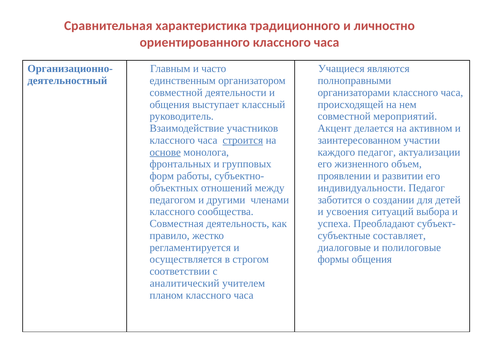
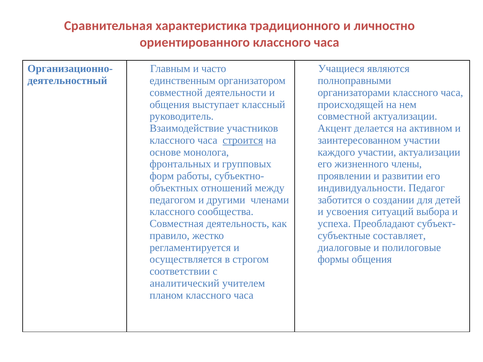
совместной мероприятий: мероприятий -> актуализации (405, 117)
основе underline: present -> none (165, 152)
каждого педагог: педагог -> участии (377, 152)
объем: объем -> члены (407, 164)
